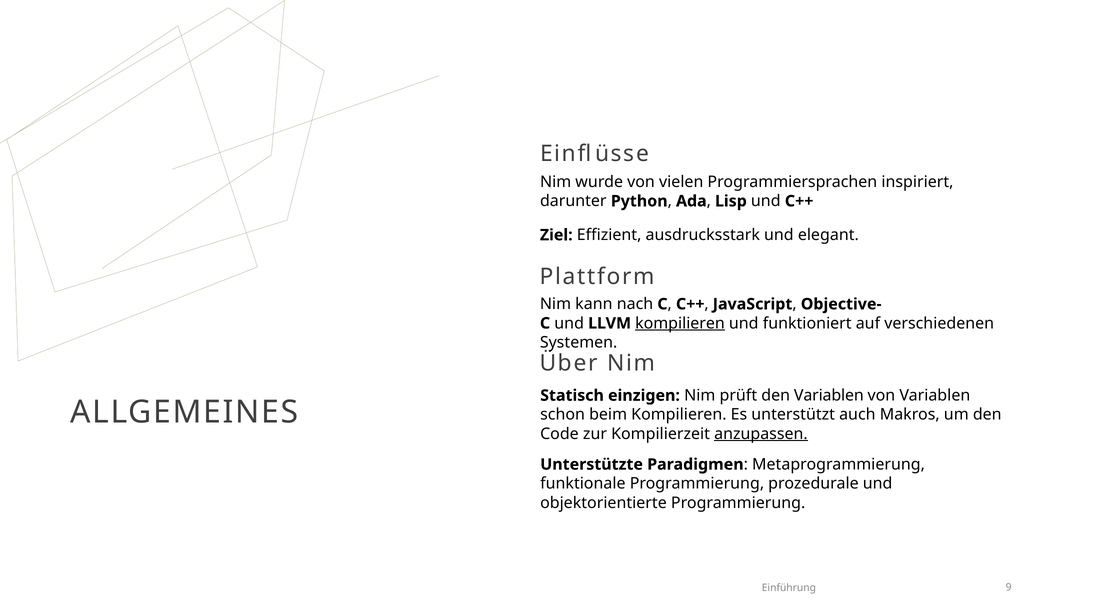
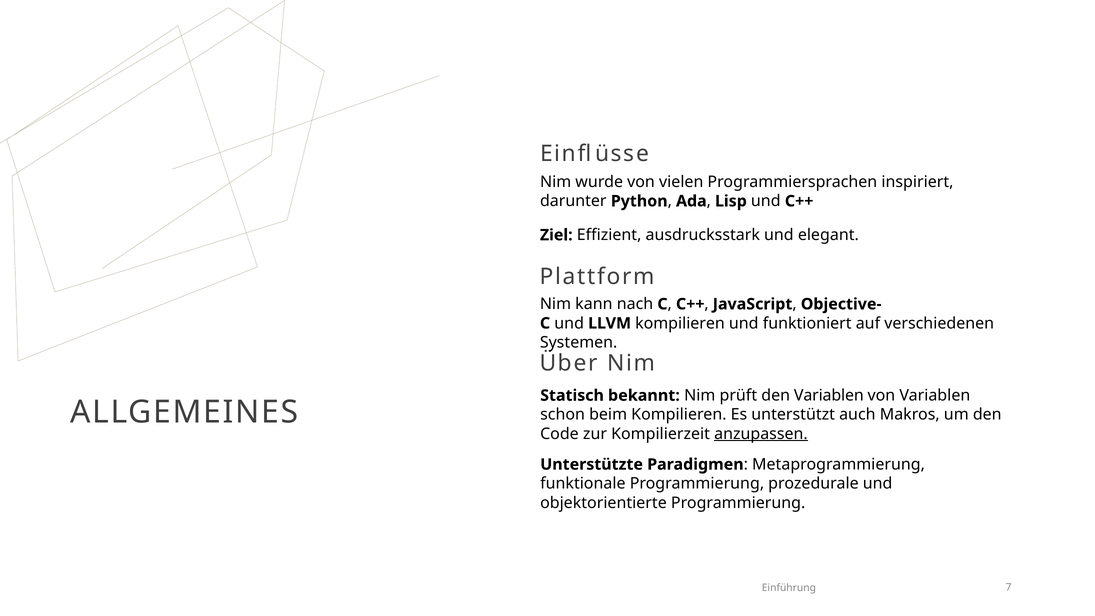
kompilieren underline: present -> none (680, 323)
einzigen: einzigen -> bekannt (644, 395)
9: 9 -> 7 (1009, 587)
